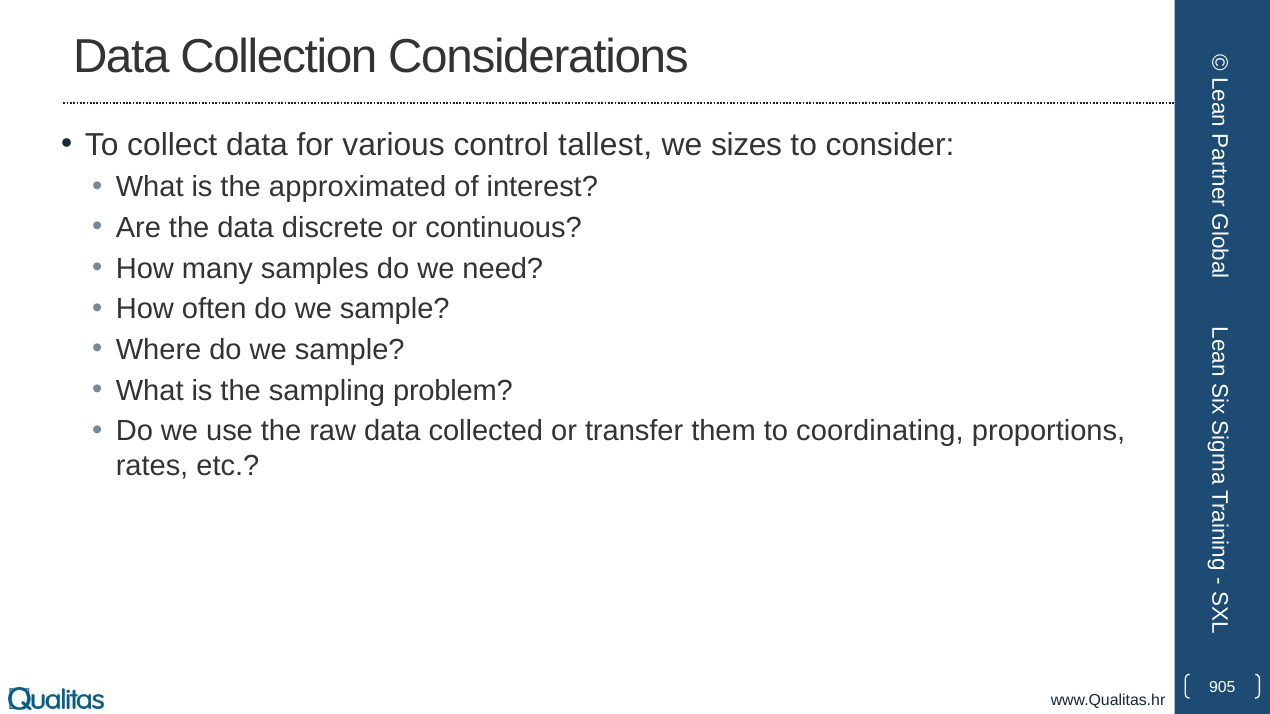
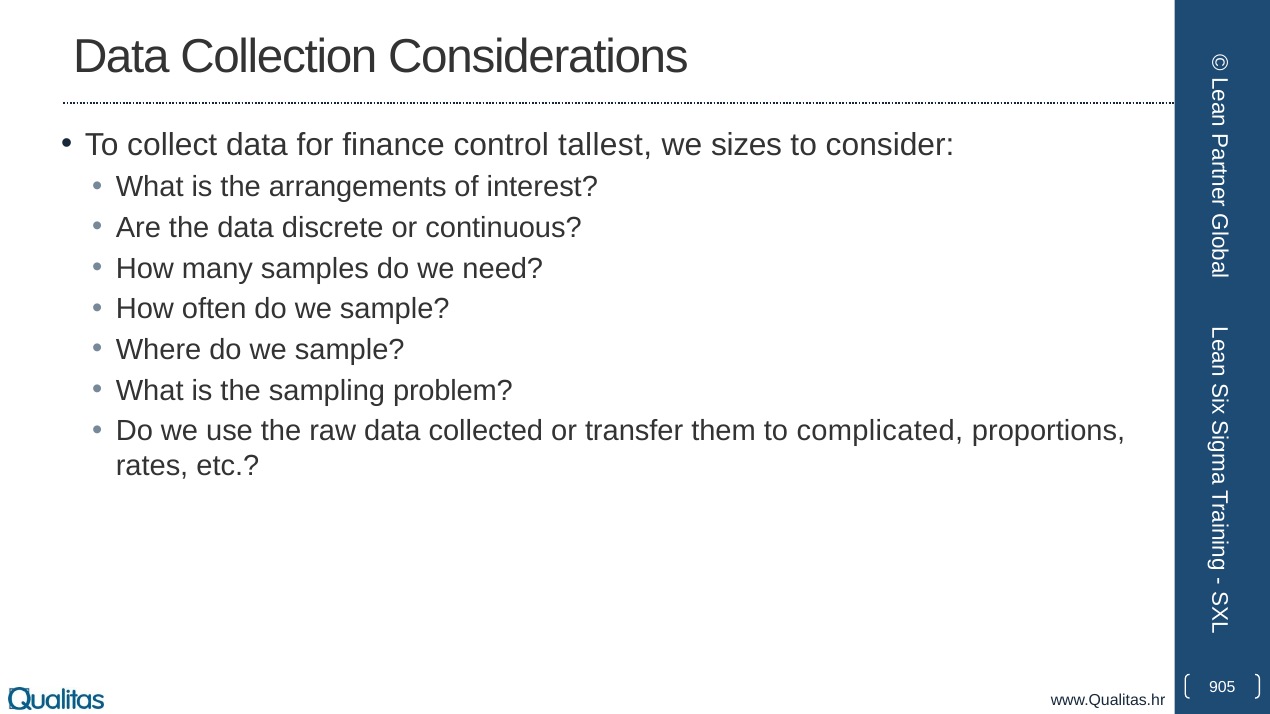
various: various -> finance (394, 145)
approximated: approximated -> arrangements (358, 187)
coordinating: coordinating -> complicated (880, 431)
